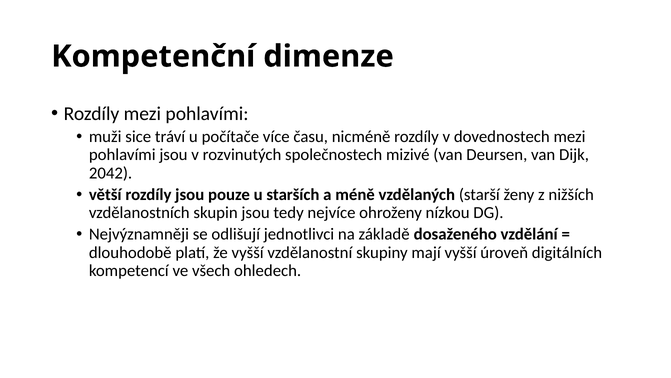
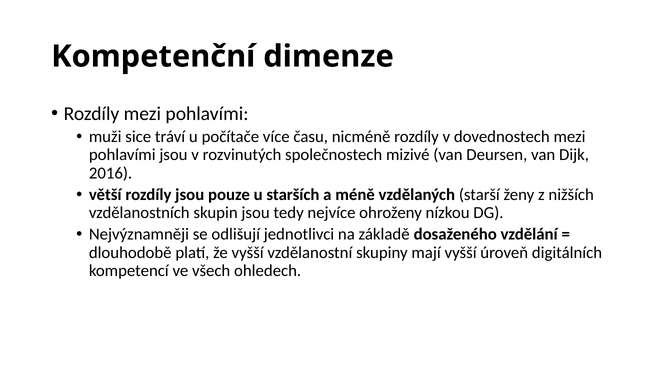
2042: 2042 -> 2016 (111, 173)
